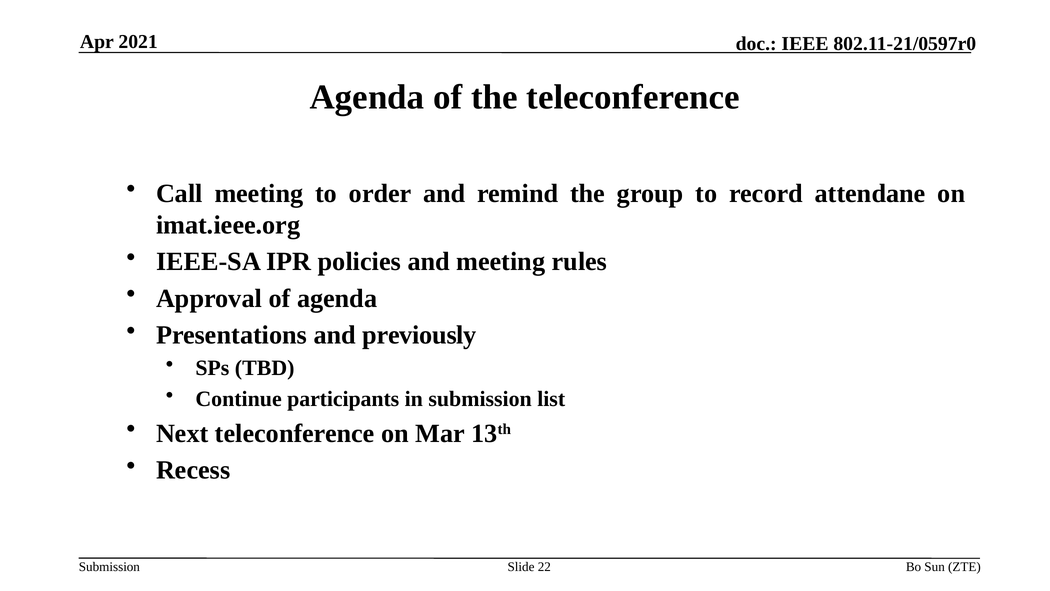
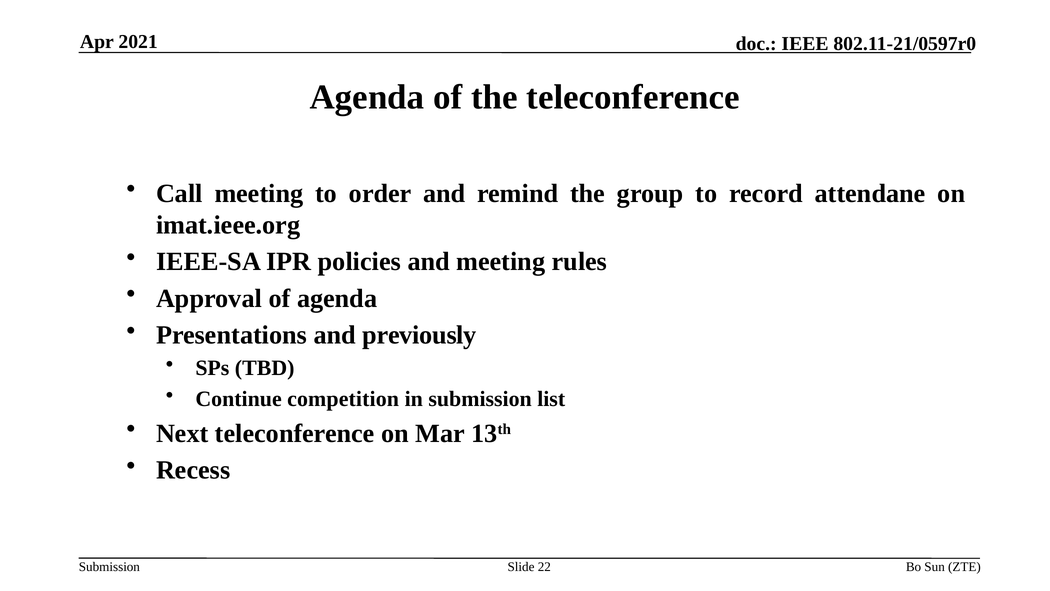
participants: participants -> competition (343, 399)
